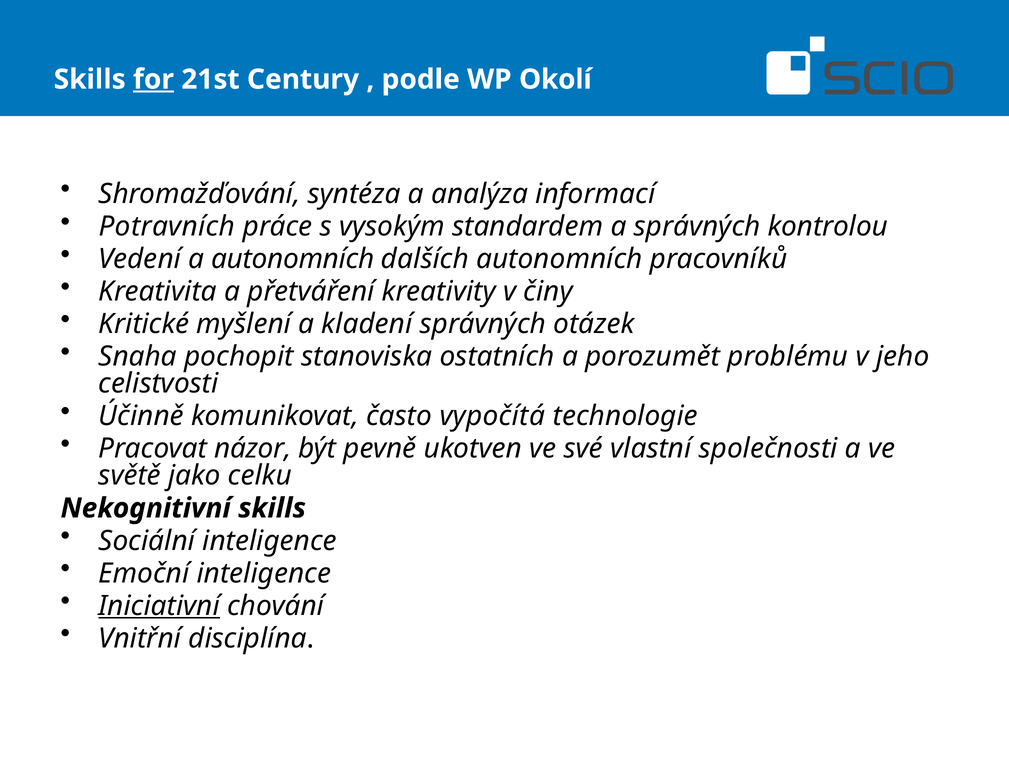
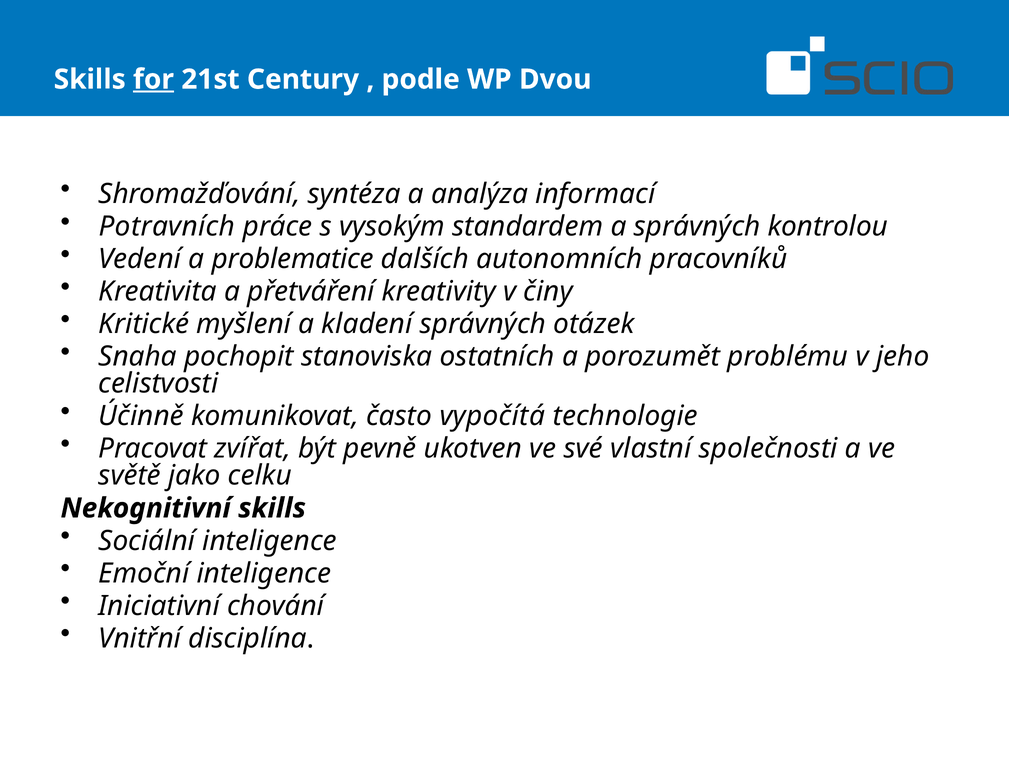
Okolí: Okolí -> Dvou (555, 79)
a autonomních: autonomních -> problematice (293, 259)
názor: názor -> zvířat (253, 449)
Iniciativní underline: present -> none (159, 606)
